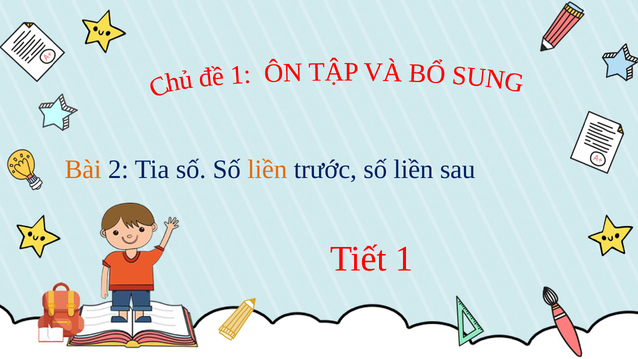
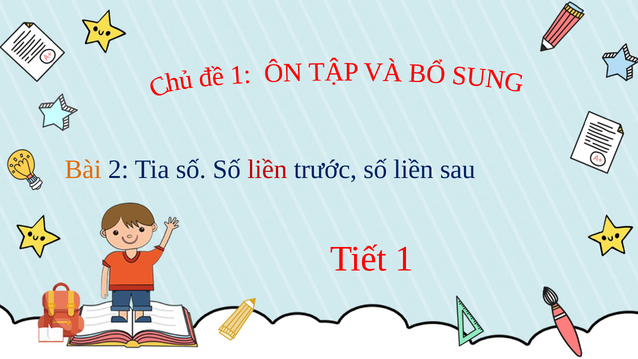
liền colour: orange -> red (267, 170)
